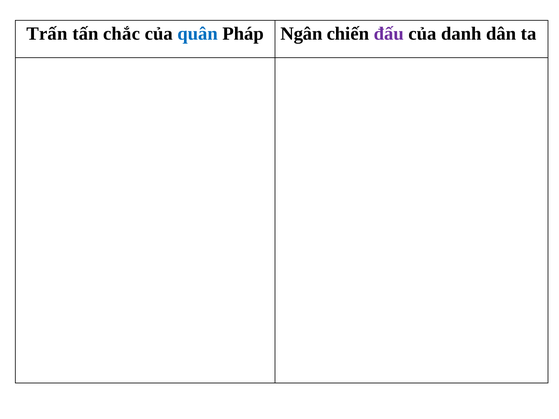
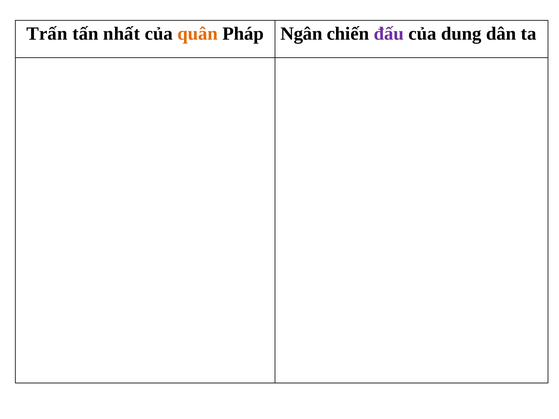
chắc: chắc -> nhất (122, 34)
quân colour: blue -> orange (198, 34)
danh: danh -> dung (461, 34)
